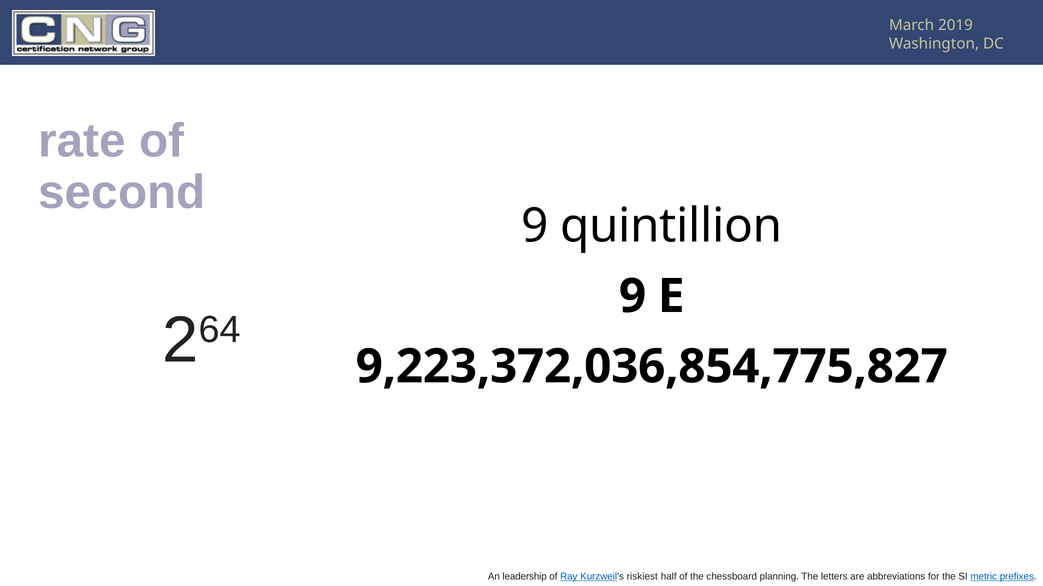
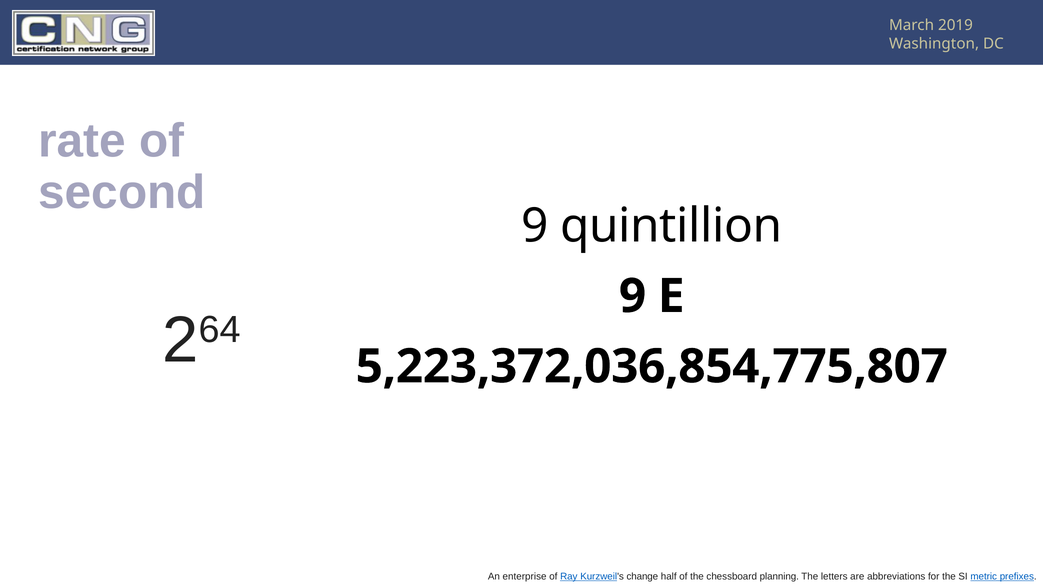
9,223,372,036,854,775,827: 9,223,372,036,854,775,827 -> 5,223,372,036,854,775,807 (652, 367)
leadership: leadership -> enterprise (525, 577)
riskiest: riskiest -> change (642, 577)
